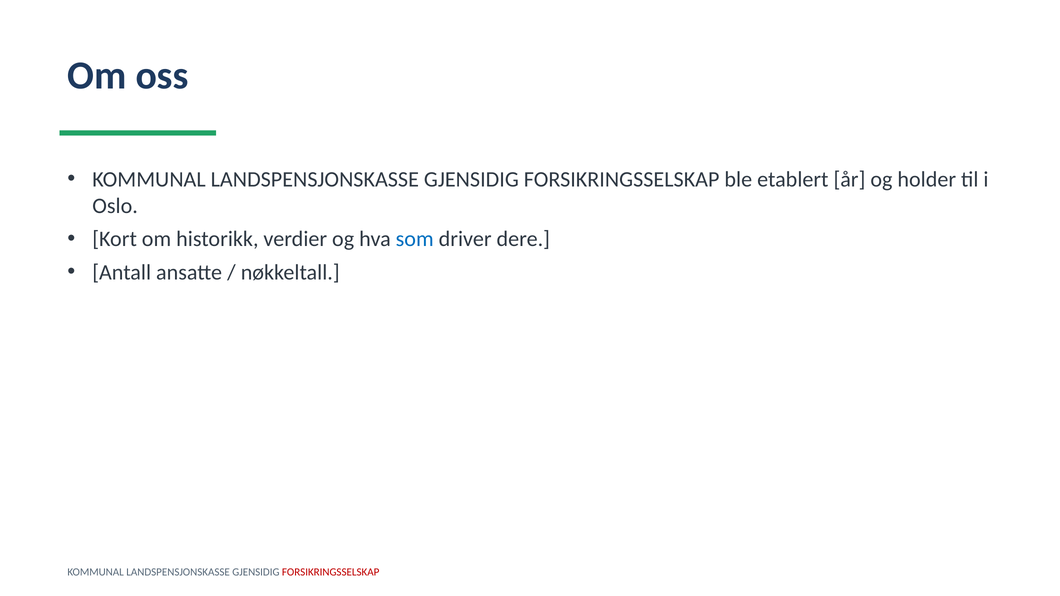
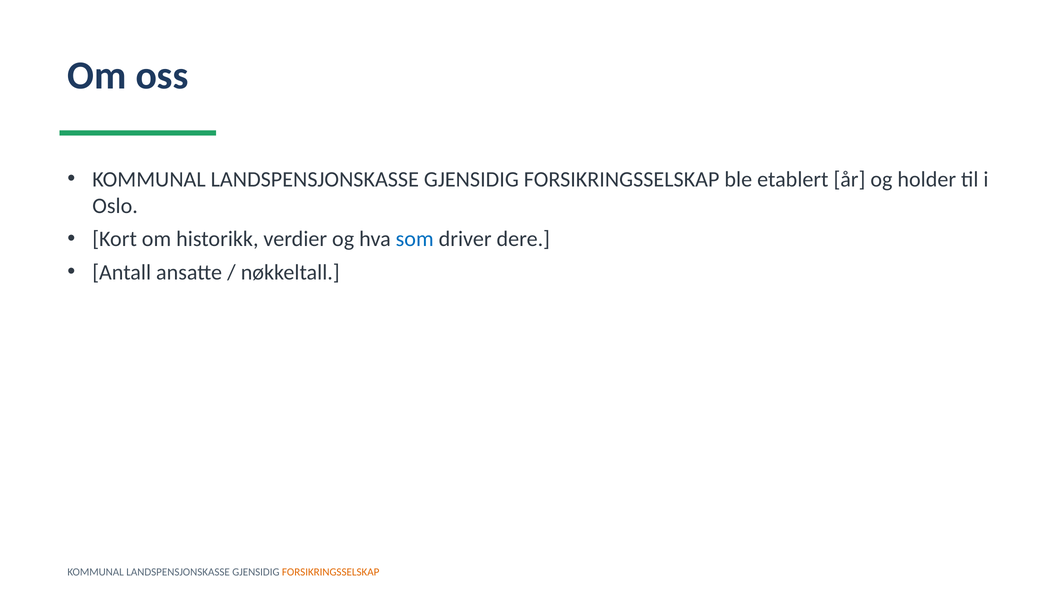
FORSIKRINGSSELSKAP colour: red -> orange (331, 572)
